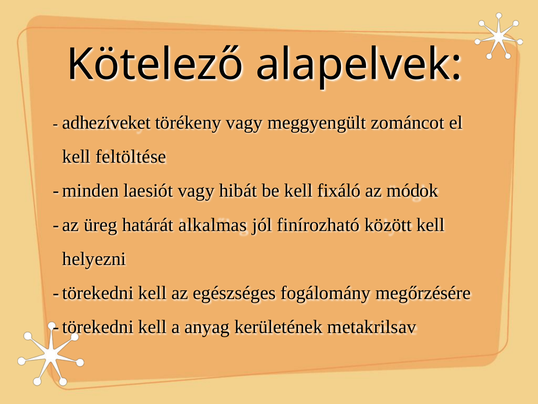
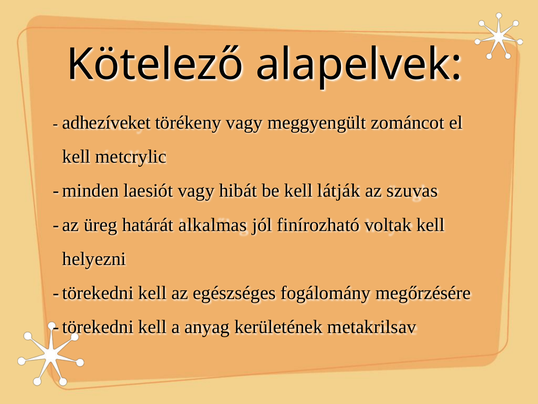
feltöltése: feltöltése -> metcrylic (131, 156)
fixáló: fixáló -> látják (339, 190)
módok: módok -> szuvas (412, 190)
között: között -> voltak (388, 225)
